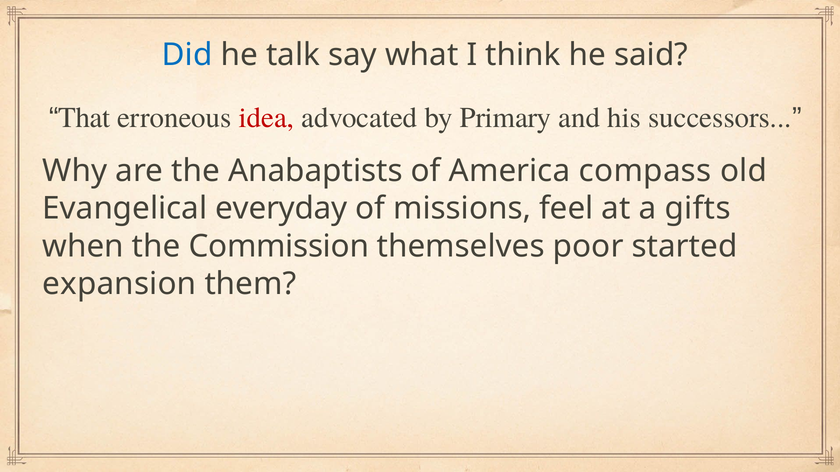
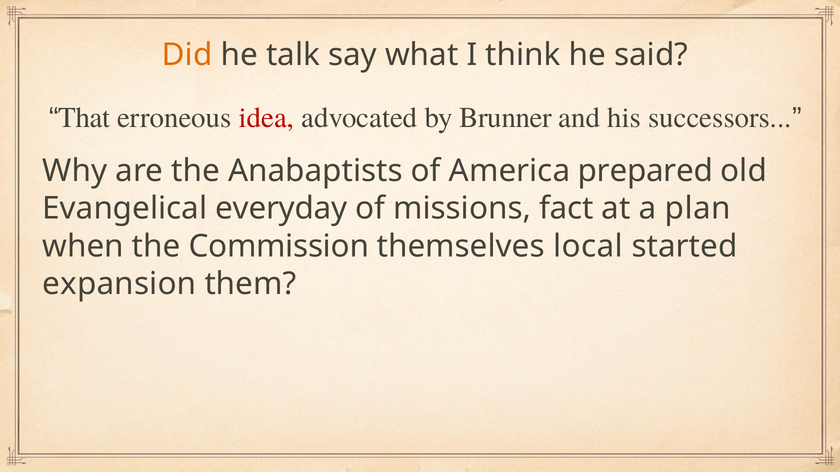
Did colour: blue -> orange (187, 55)
Primary: Primary -> Brunner (506, 118)
compass: compass -> prepared (645, 171)
feel: feel -> fact (566, 209)
gifts: gifts -> plan (698, 209)
poor: poor -> local (588, 246)
